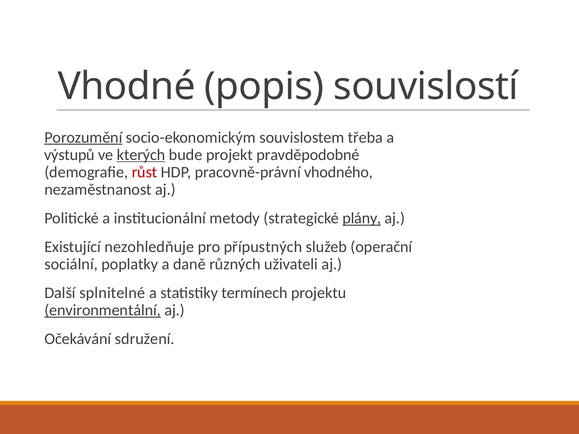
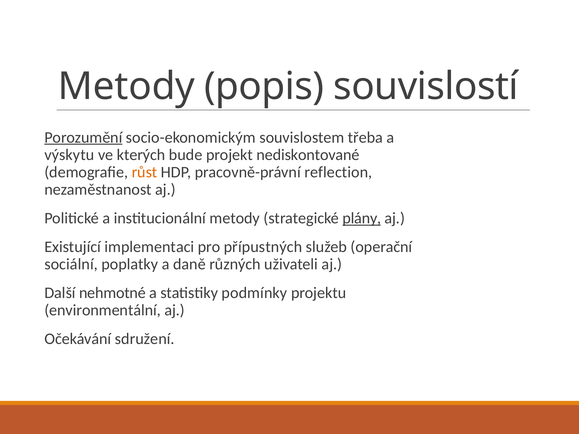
Vhodné: Vhodné -> Metody (126, 86)
výstupů: výstupů -> výskytu (69, 155)
kterých underline: present -> none (141, 155)
pravděpodobné: pravděpodobné -> nediskontované (308, 155)
růst colour: red -> orange (145, 172)
vhodného: vhodného -> reflection (338, 172)
nezohledňuje: nezohledňuje -> implementaci (149, 247)
splnitelné: splnitelné -> nehmotné (112, 293)
termínech: termínech -> podmínky (254, 293)
environmentální underline: present -> none (103, 310)
